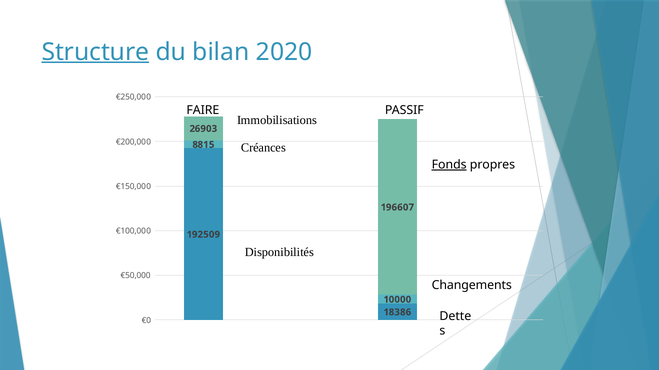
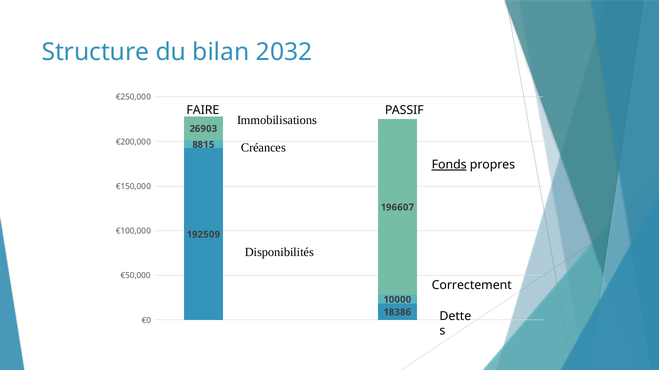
Structure underline: present -> none (95, 52)
2020: 2020 -> 2032 (284, 52)
Changements: Changements -> Correctement (472, 286)
